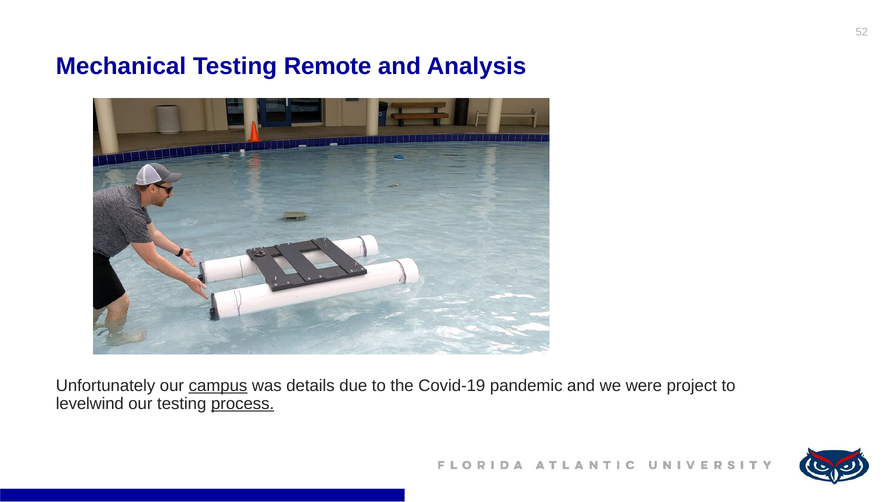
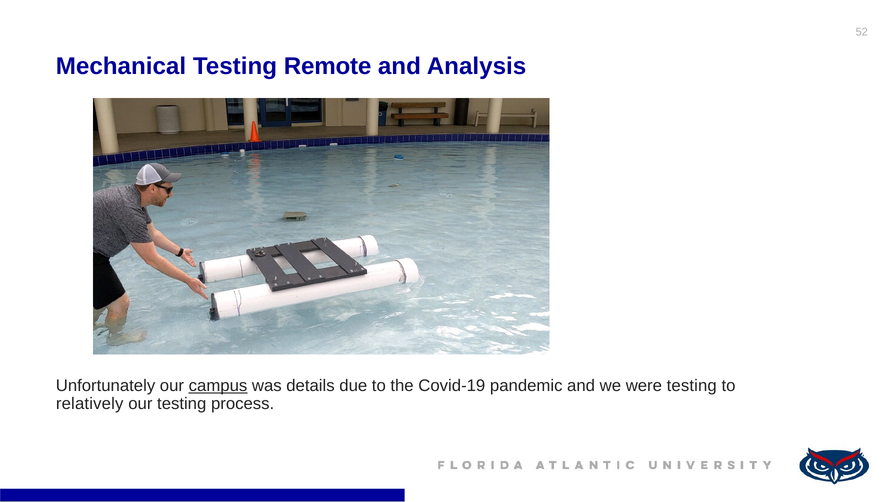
were project: project -> testing (692, 386)
levelwind: levelwind -> relatively (90, 404)
process underline: present -> none (243, 404)
